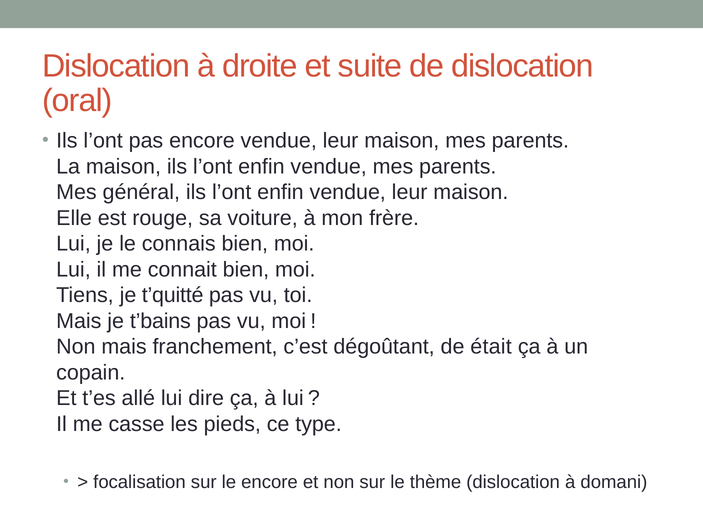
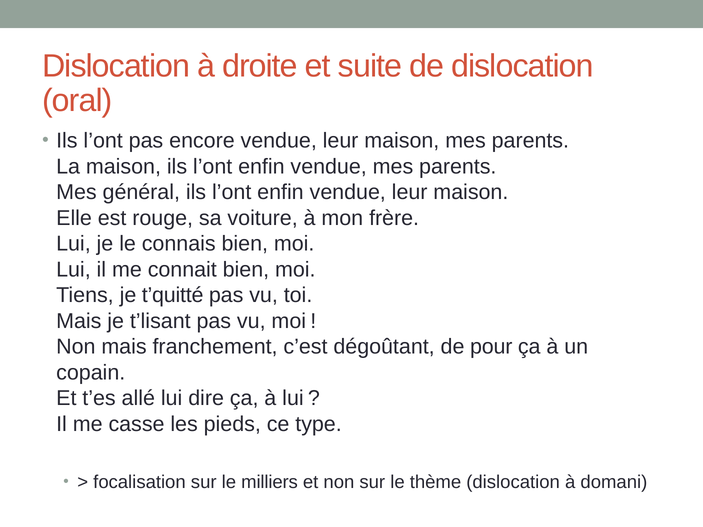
t’bains: t’bains -> t’lisant (160, 321)
était: était -> pour (491, 347)
le encore: encore -> milliers (270, 483)
